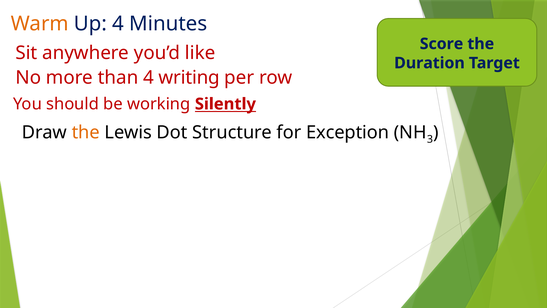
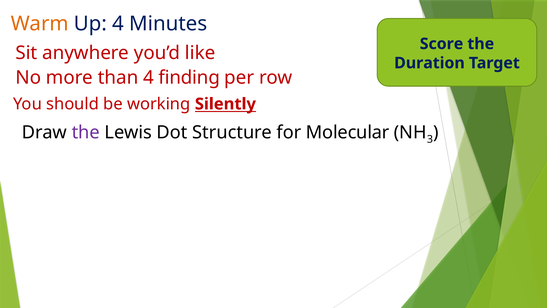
writing: writing -> finding (189, 77)
the colour: orange -> purple (86, 132)
Exception: Exception -> Molecular (348, 132)
